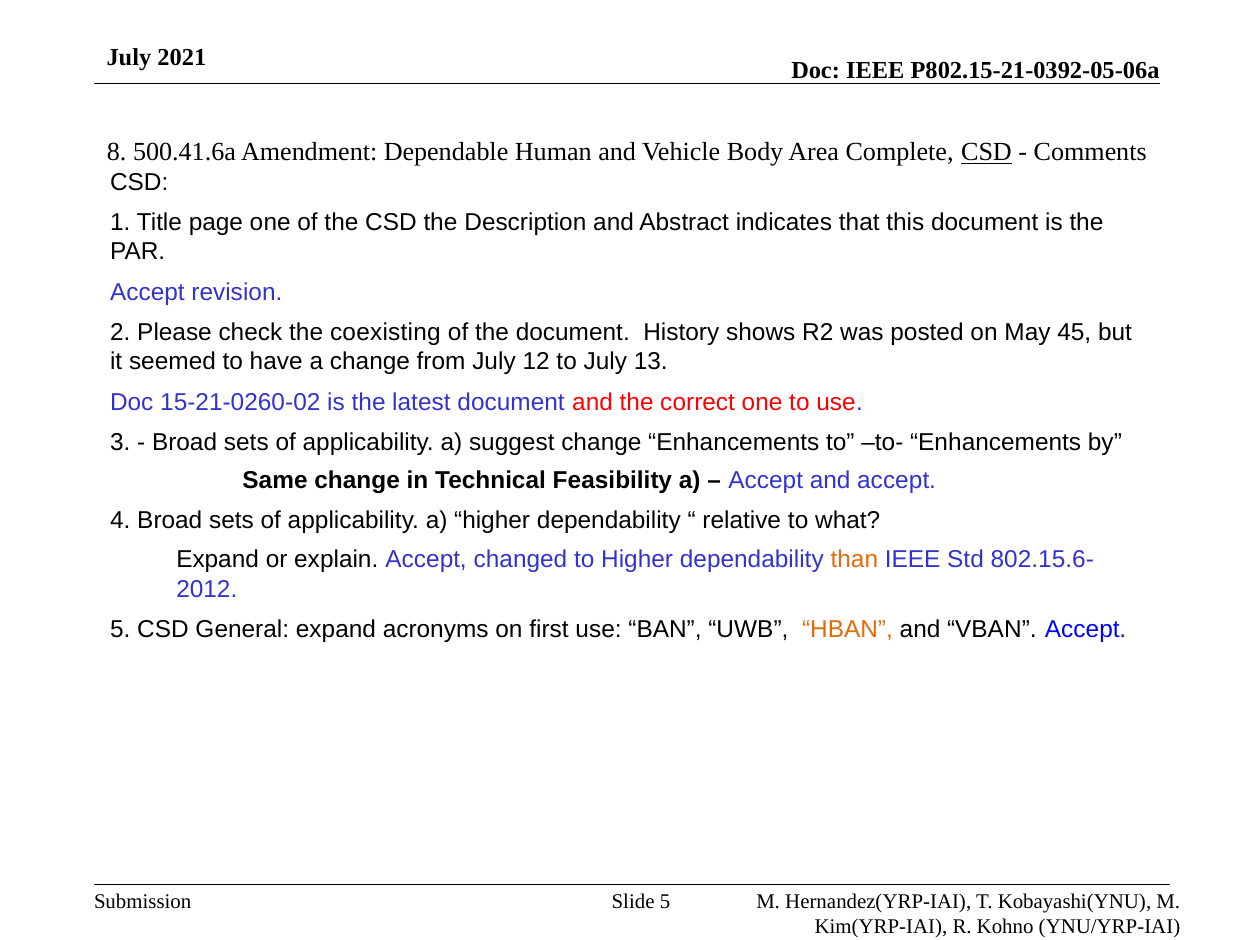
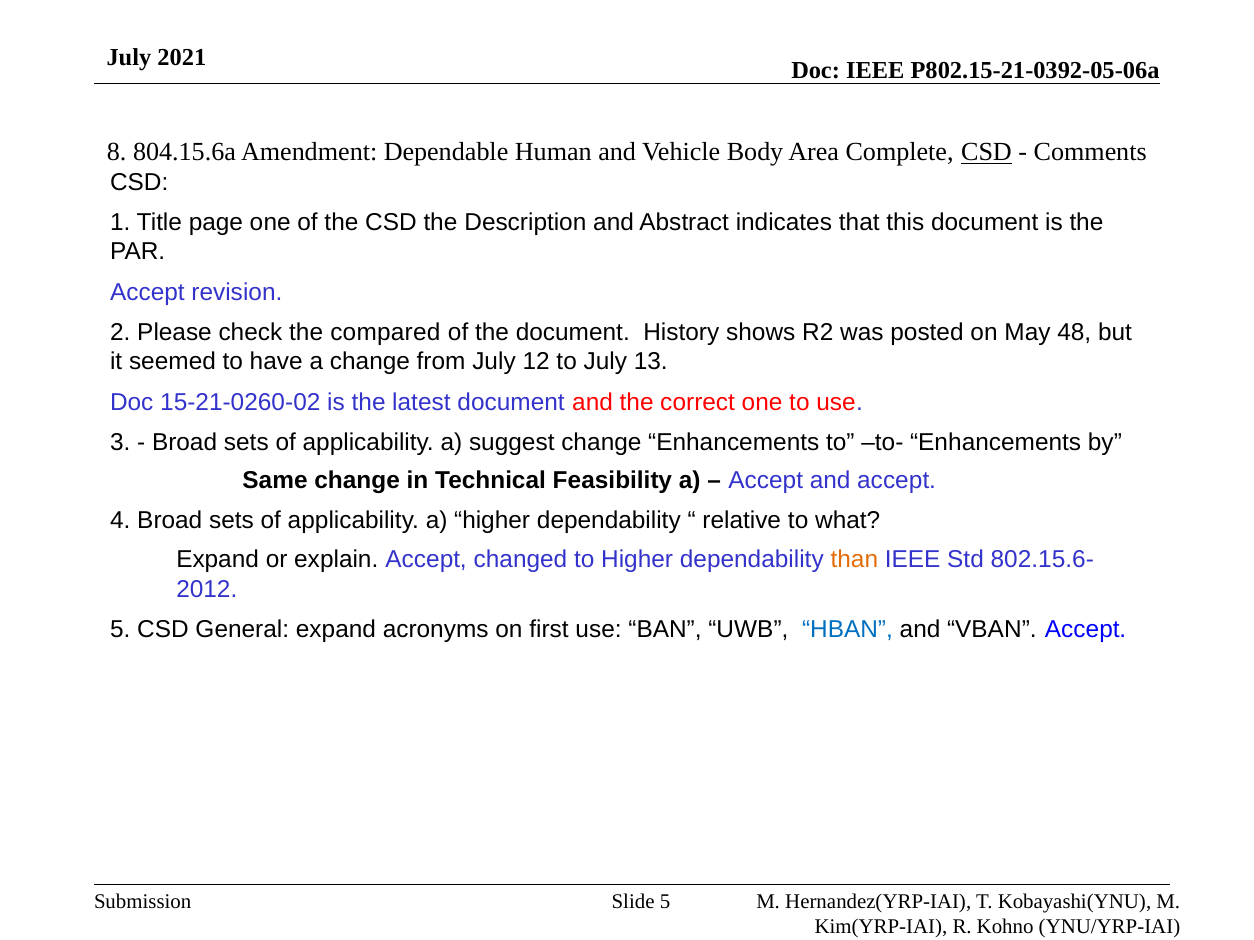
500.41.6a: 500.41.6a -> 804.15.6a (184, 152)
coexisting: coexisting -> compared (385, 333)
45: 45 -> 48 (1074, 333)
HBAN colour: orange -> blue (847, 630)
